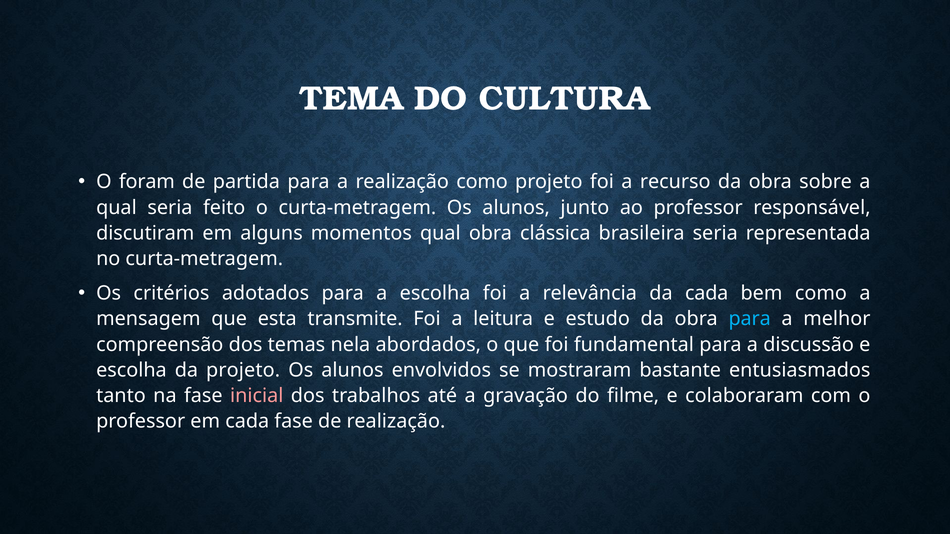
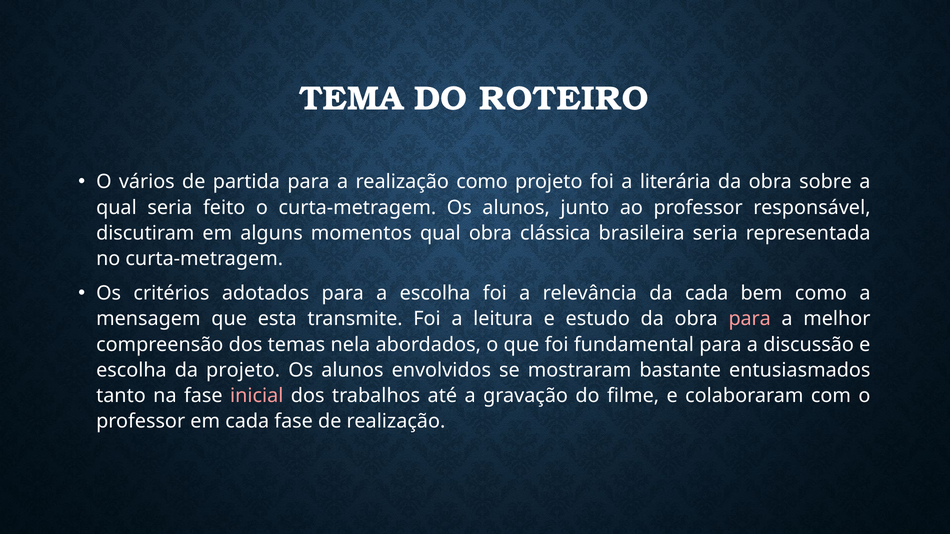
CULTURA: CULTURA -> ROTEIRO (564, 99)
foram: foram -> vários (147, 182)
recurso: recurso -> literária (675, 182)
para colour: light blue -> pink (750, 319)
